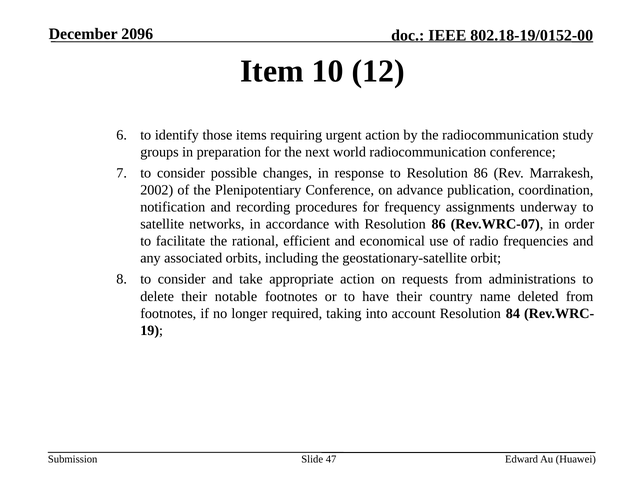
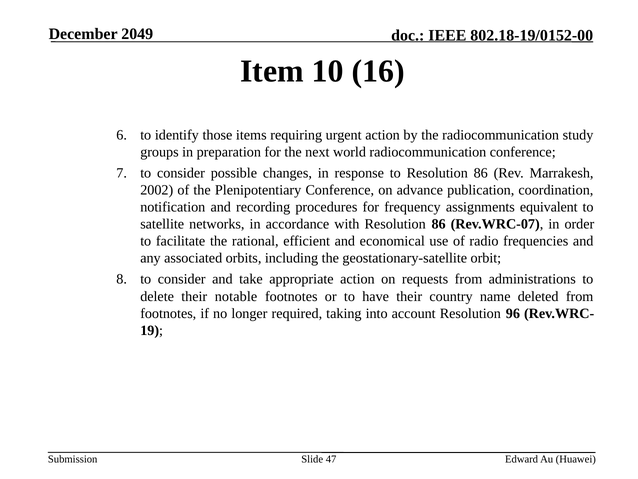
2096: 2096 -> 2049 (137, 34)
12: 12 -> 16 (378, 71)
underway: underway -> equivalent (549, 207)
84: 84 -> 96 (513, 313)
